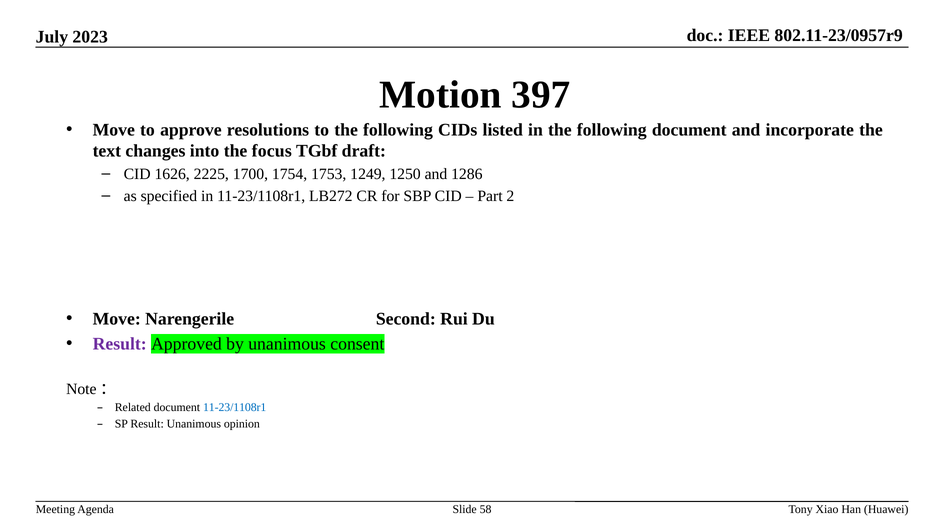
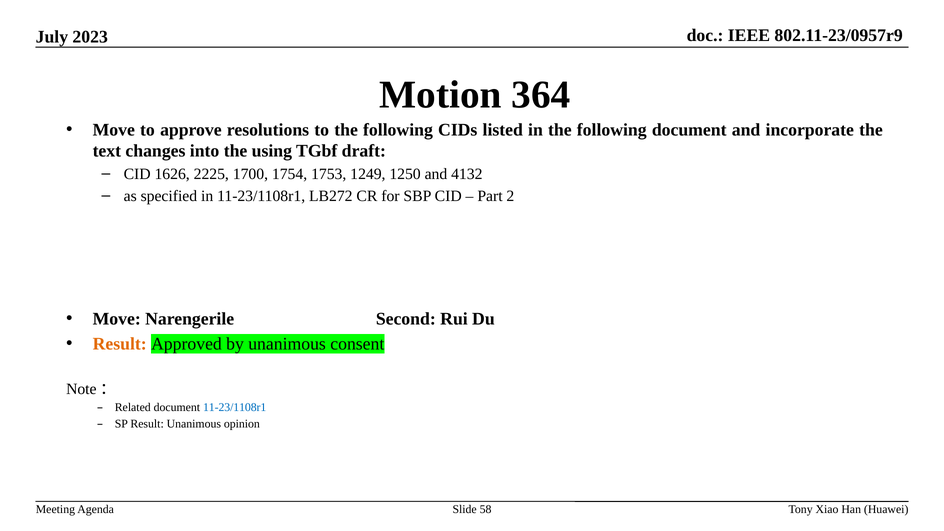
397: 397 -> 364 (541, 95)
focus: focus -> using (272, 151)
1286: 1286 -> 4132 (467, 174)
Result colour: purple -> orange (120, 344)
